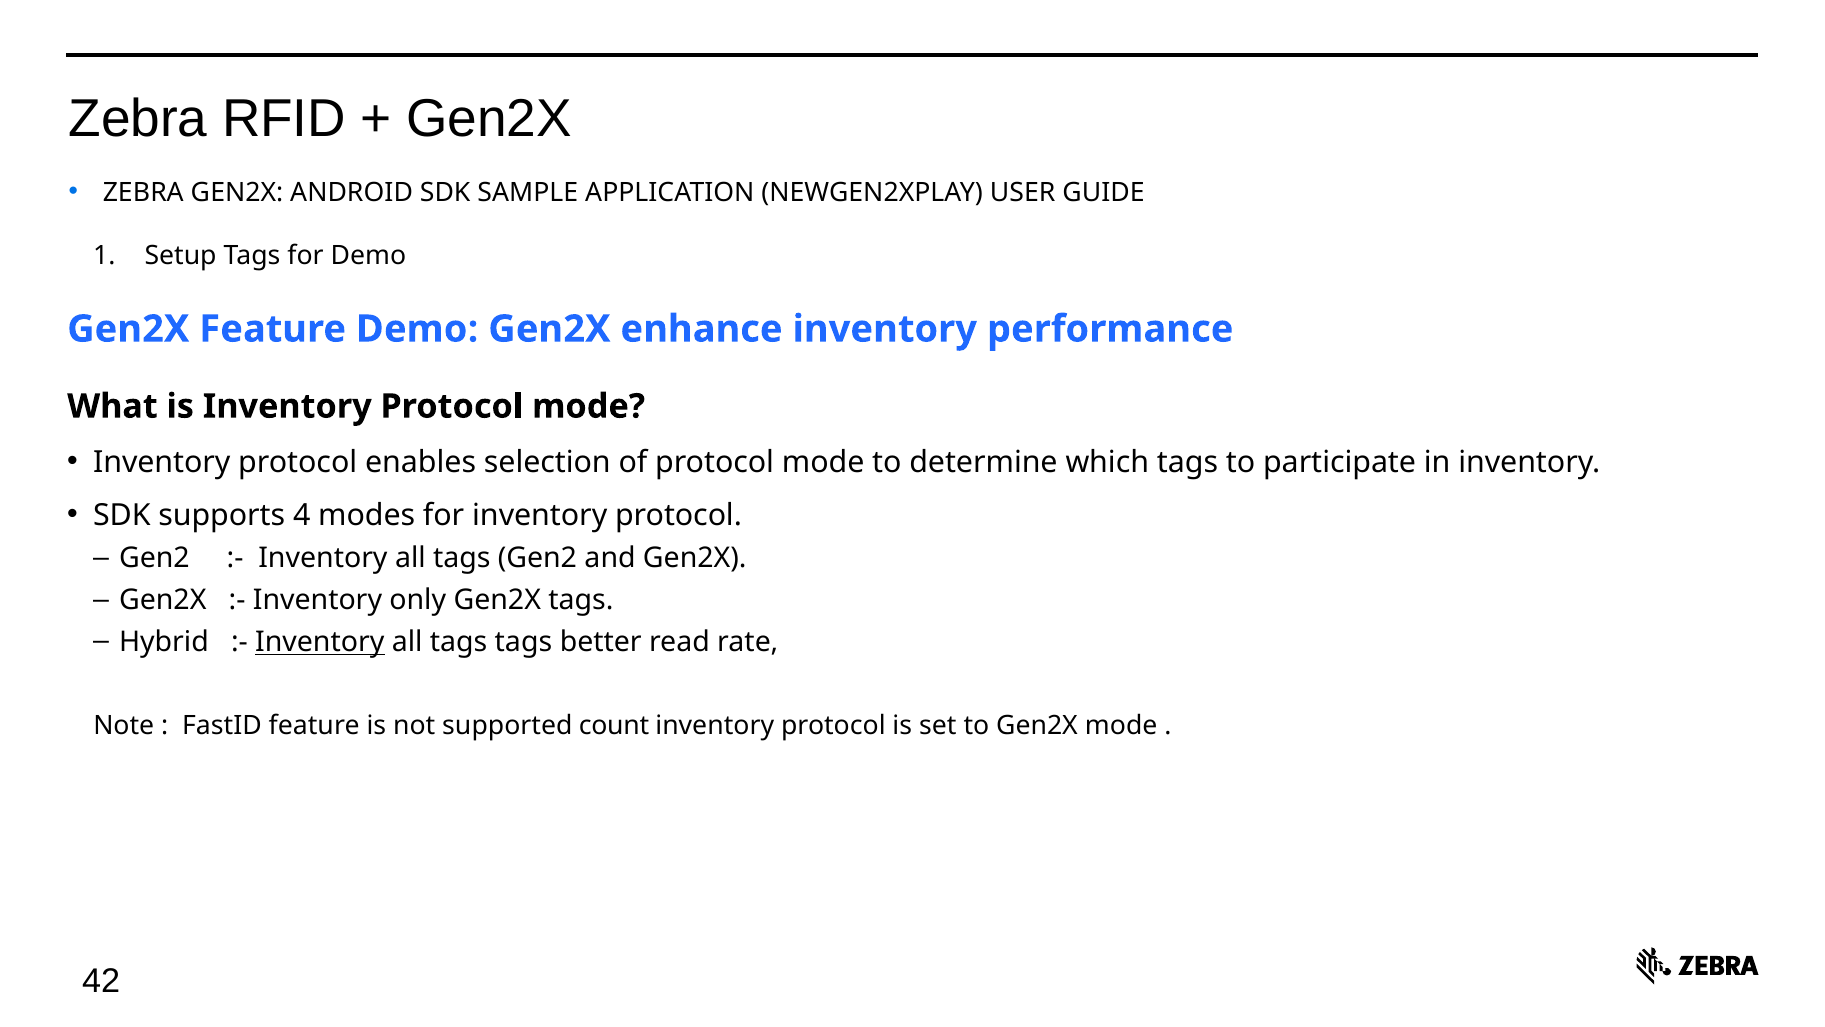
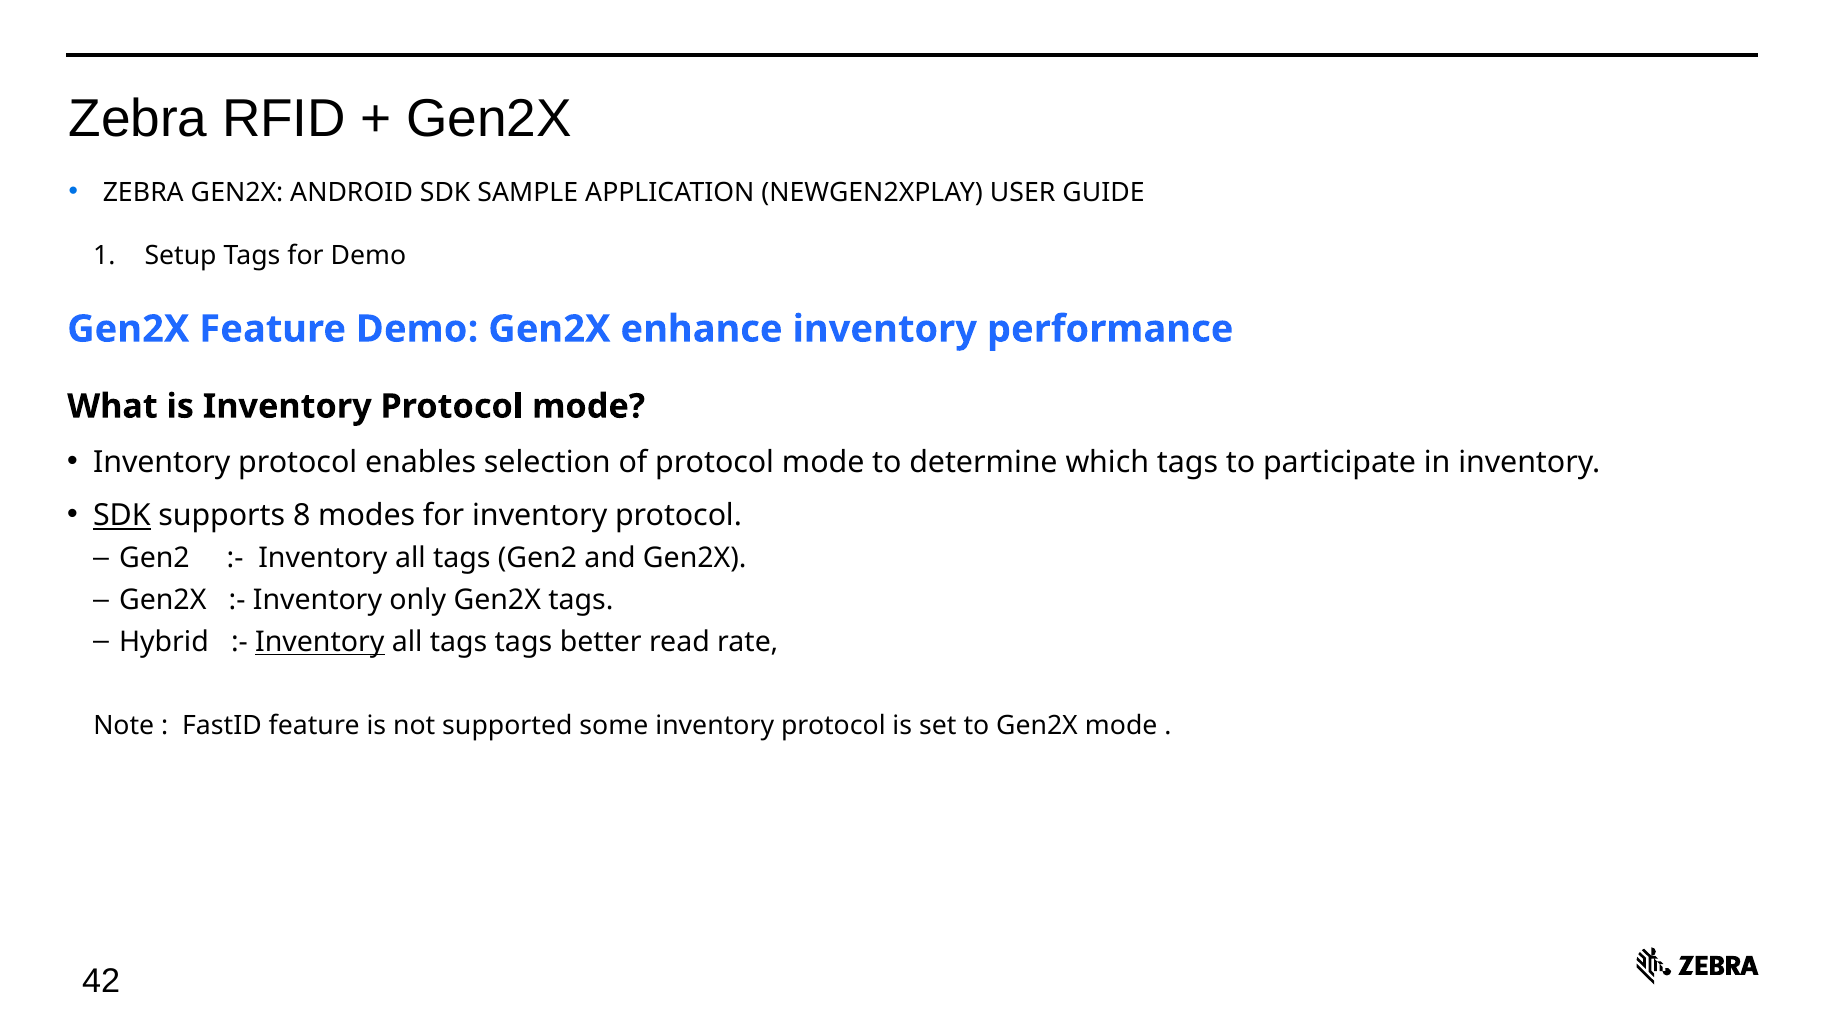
SDK underline: none -> present (122, 515)
4: 4 -> 8 (302, 515)
count: count -> some (614, 726)
